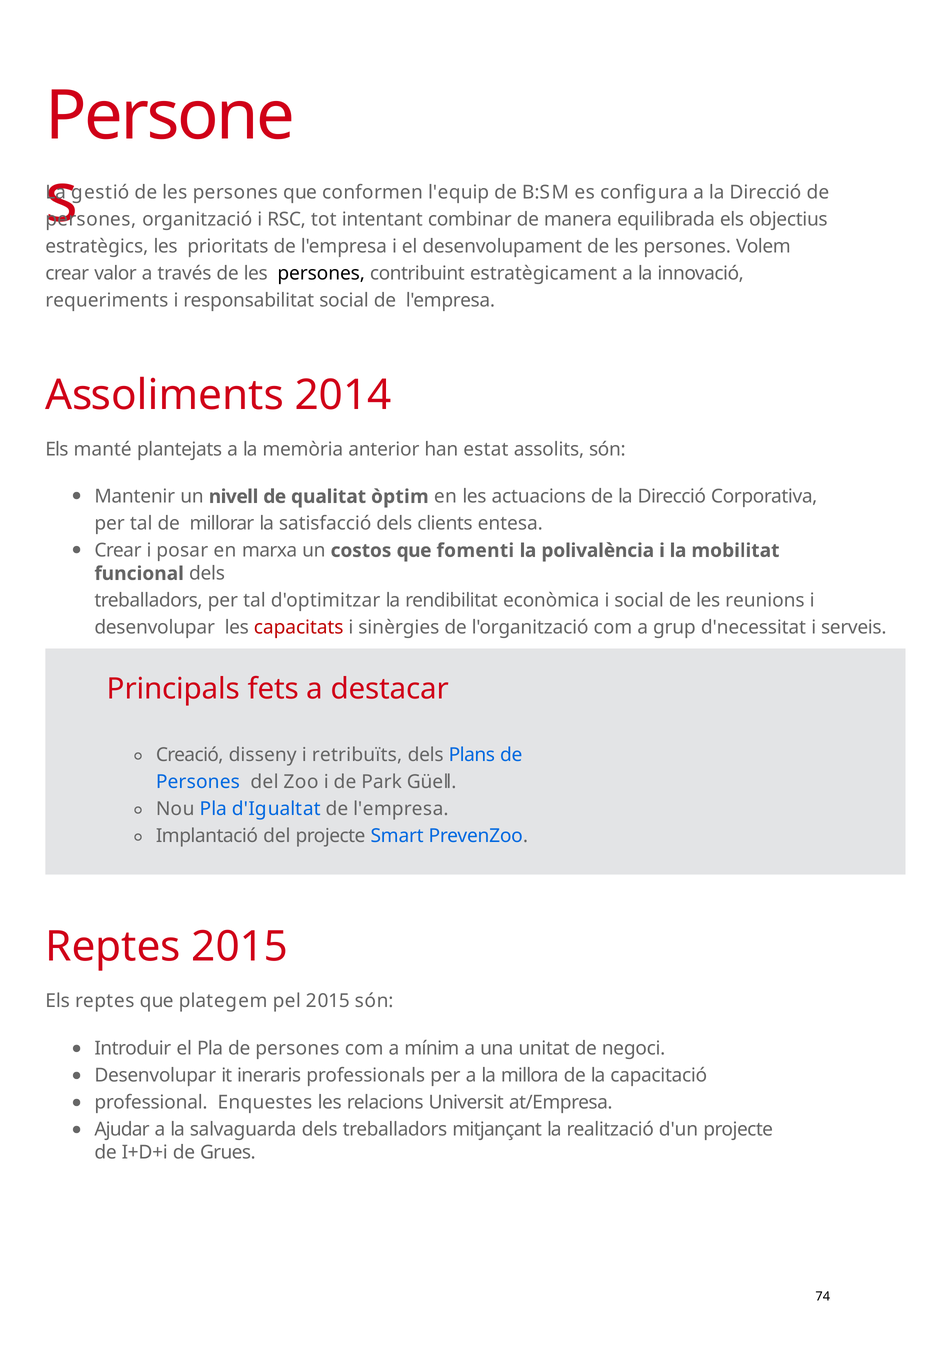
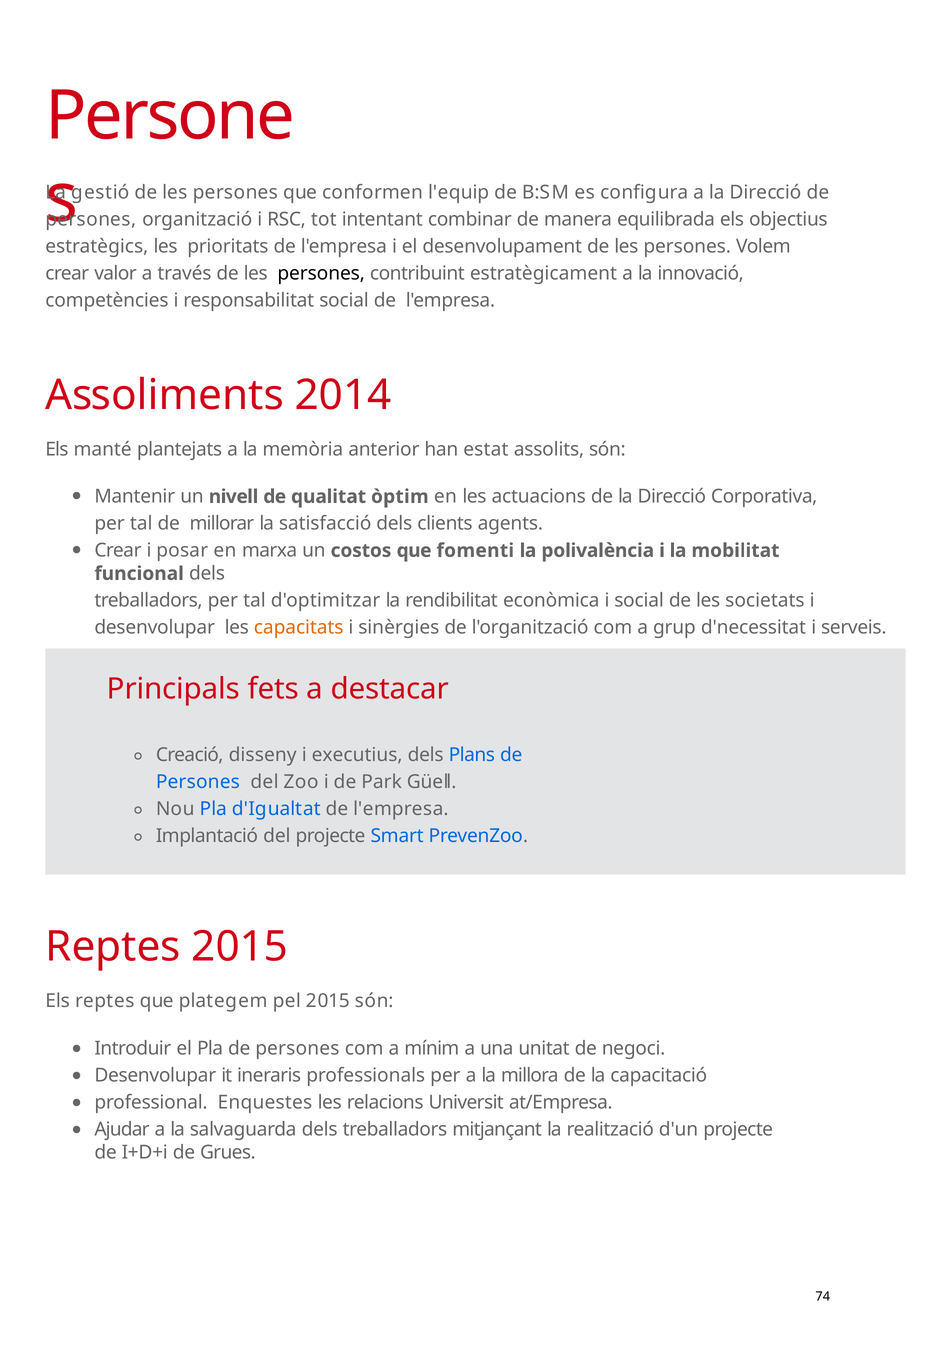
requeriments: requeriments -> competències (107, 300)
entesa: entesa -> agents (510, 524)
reunions: reunions -> societats (765, 601)
capacitats colour: red -> orange (299, 628)
retribuïts: retribuïts -> executius (357, 755)
